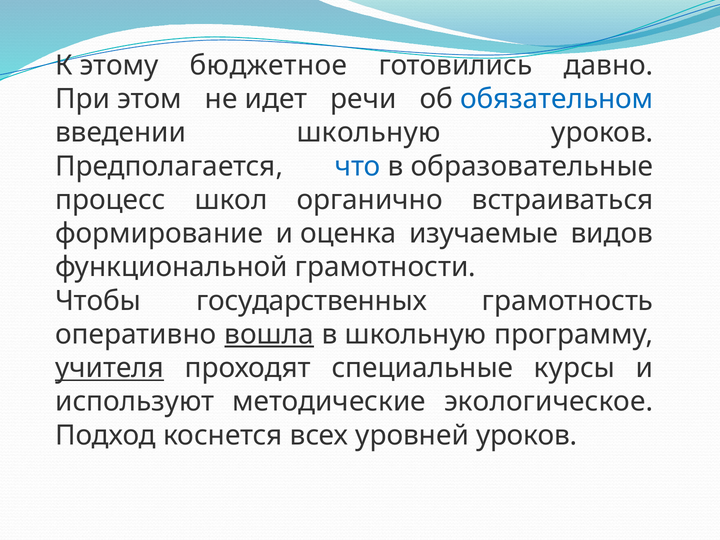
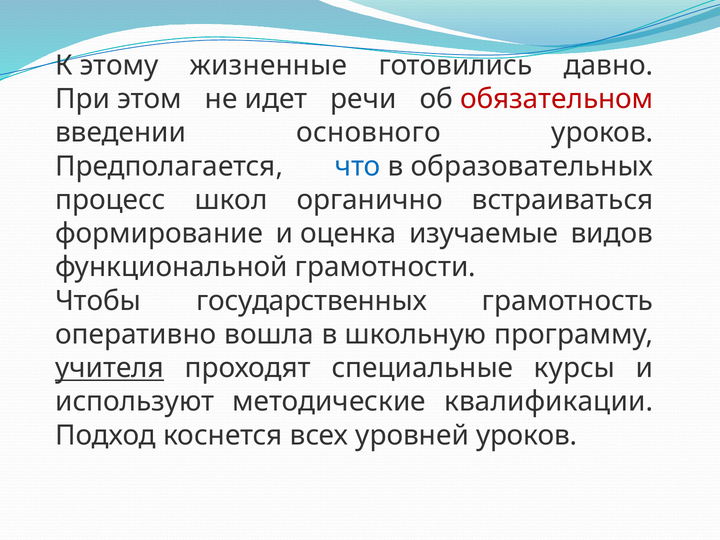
бюджетное: бюджетное -> жизненные (269, 65)
обязательном colour: blue -> red (557, 99)
введении школьную: школьную -> основного (369, 133)
образовательные: образовательные -> образовательных (532, 166)
вошла underline: present -> none (269, 334)
экологическое: экологическое -> квалификации (549, 402)
